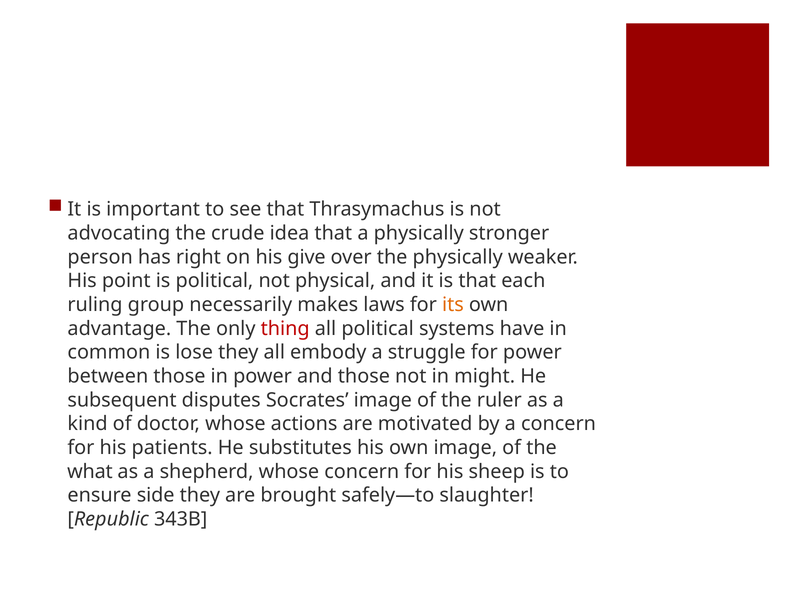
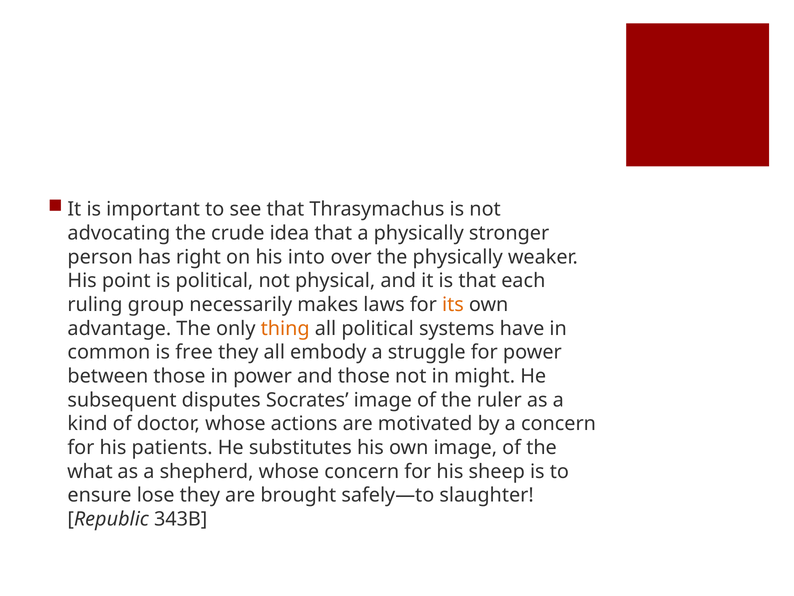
give: give -> into (306, 257)
thing colour: red -> orange (285, 328)
lose: lose -> free (194, 352)
side: side -> lose (156, 495)
